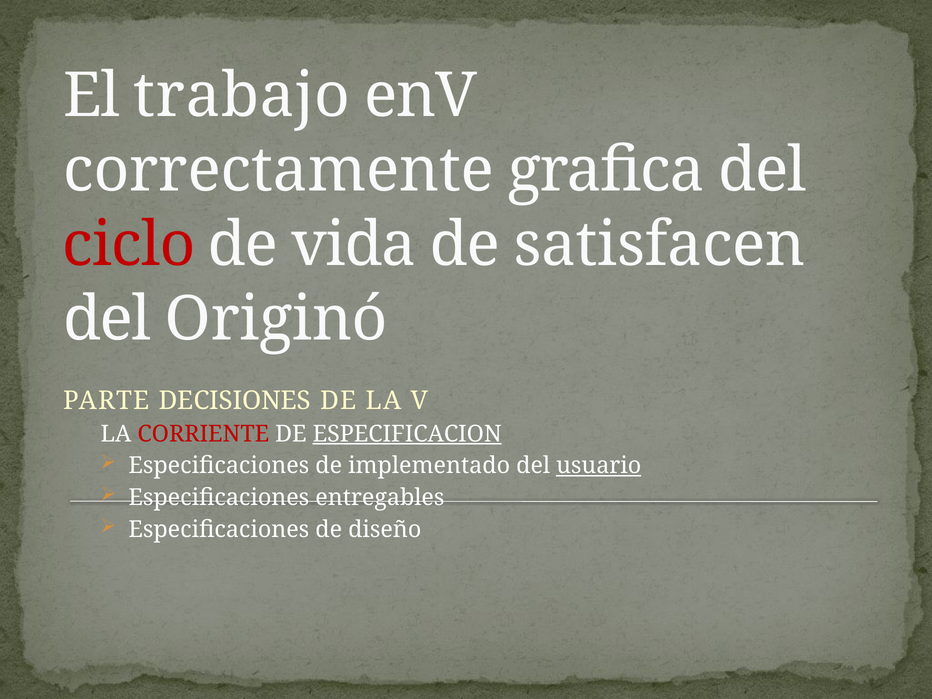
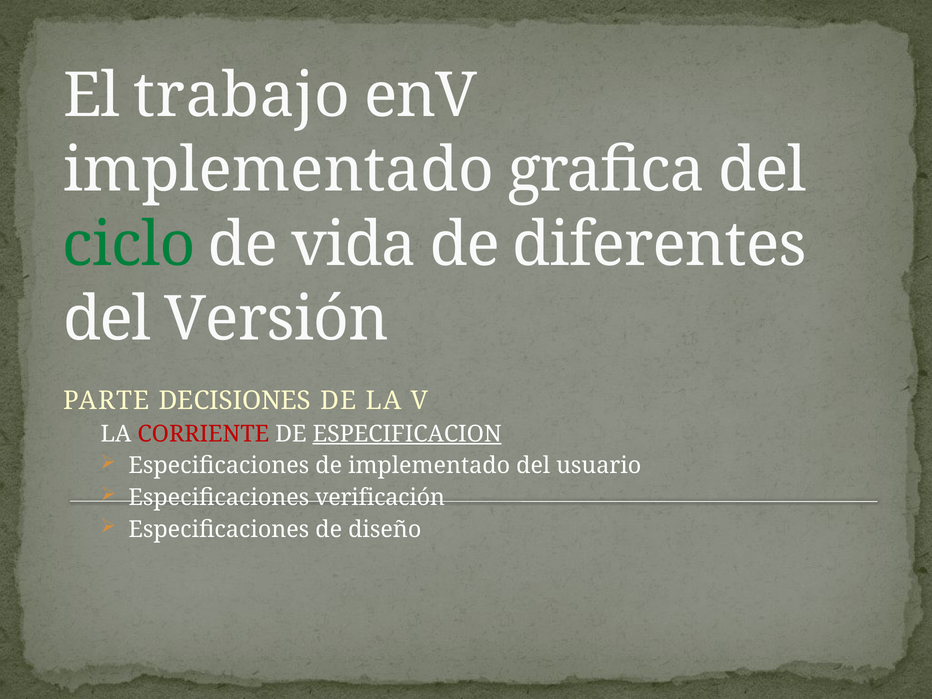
correctamente: correctamente -> implementado (279, 170)
ciclo colour: red -> green (129, 245)
satisfacen: satisfacen -> diferentes (660, 245)
Originó: Originó -> Versión (276, 319)
usuario underline: present -> none (599, 466)
entregables: entregables -> verificación (380, 498)
